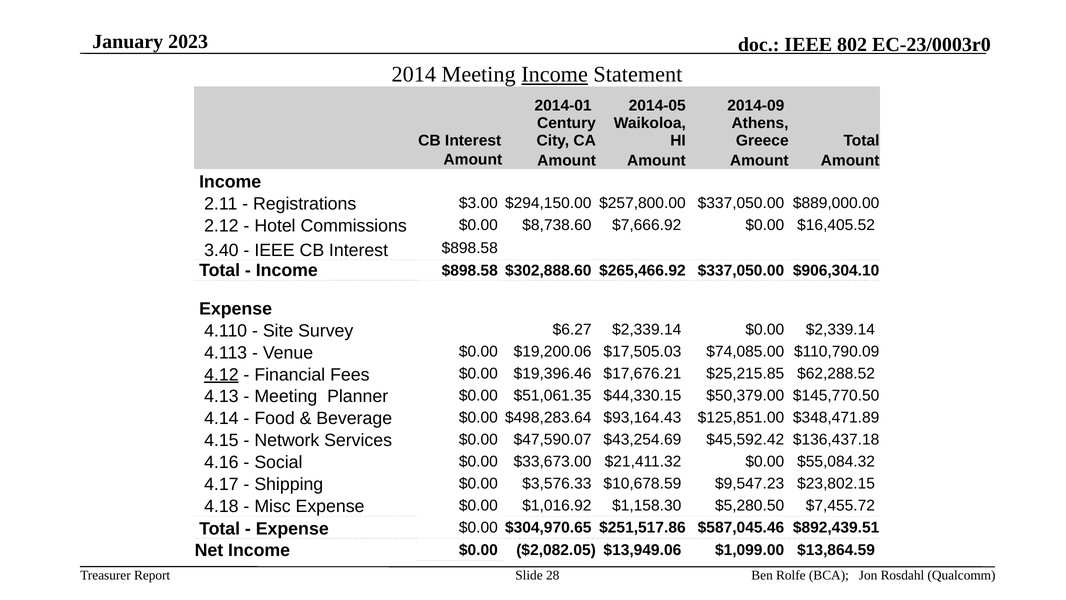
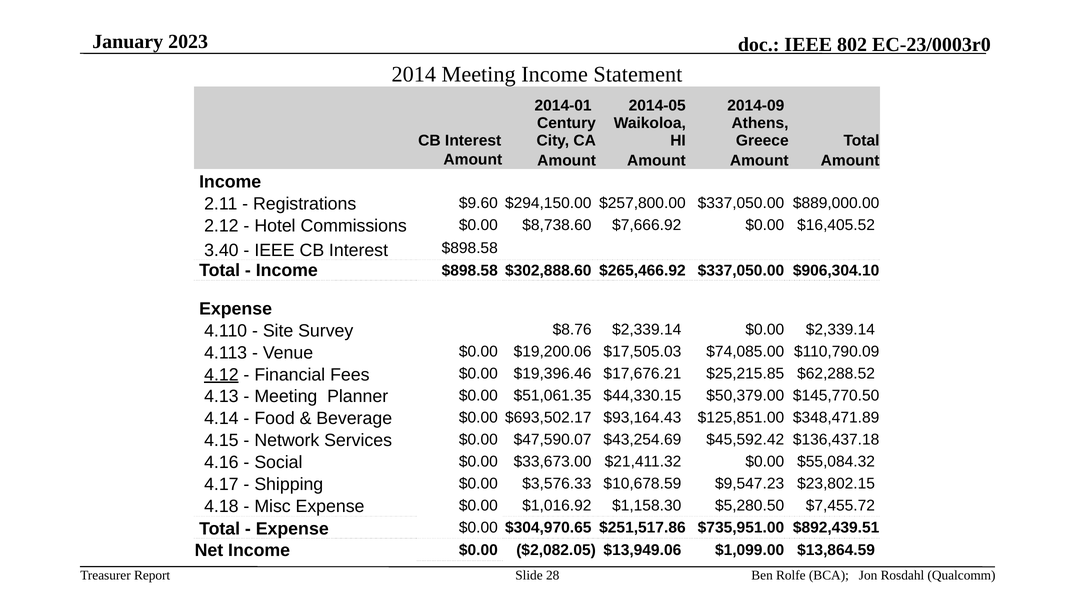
Income underline: present -> none (555, 75)
$3.00: $3.00 -> $9.60 (478, 203)
$6.27: $6.27 -> $8.76 (572, 330)
$498,283.64: $498,283.64 -> $693,502.17 (548, 417)
$587,045.46: $587,045.46 -> $735,951.00 (741, 528)
